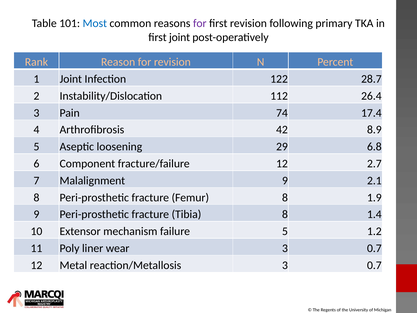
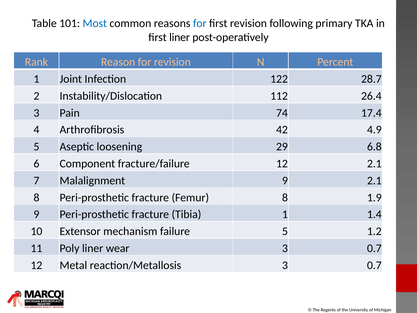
for colour: purple -> blue (200, 23)
first joint: joint -> liner (180, 37)
8.9: 8.9 -> 4.9 (374, 130)
12 2.7: 2.7 -> 2.1 (374, 164)
Tibia 8: 8 -> 1 (285, 214)
